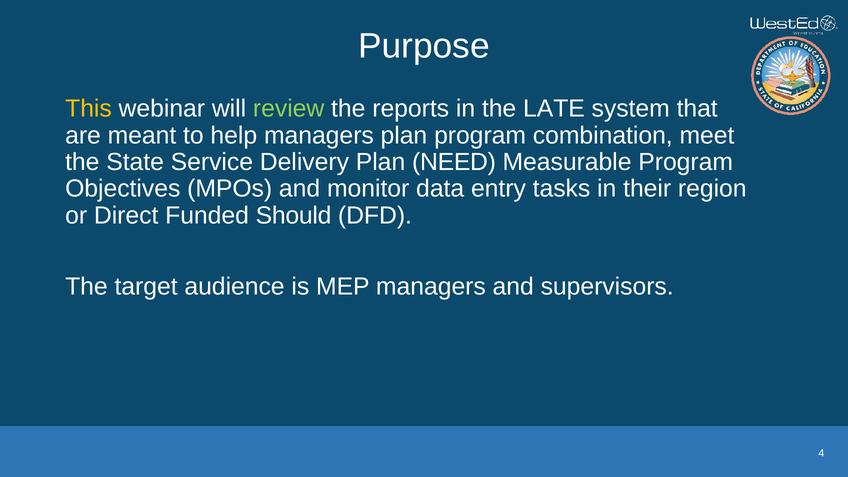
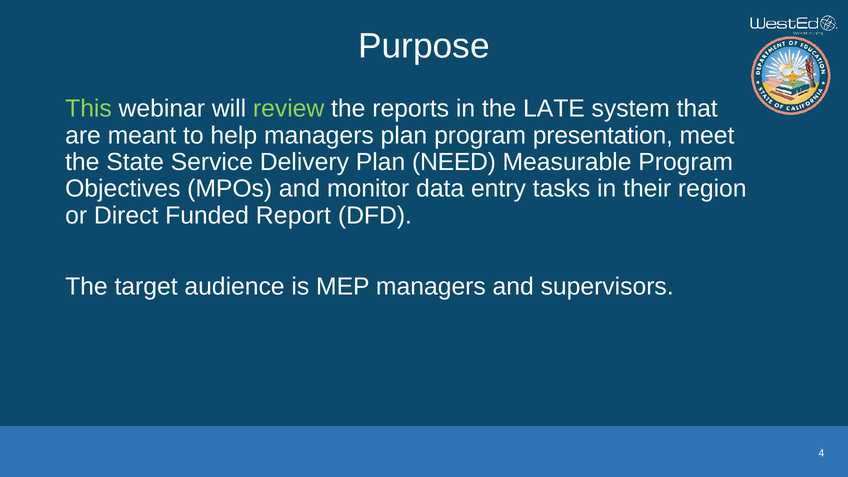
This colour: yellow -> light green (89, 109)
combination: combination -> presentation (603, 135)
Should: Should -> Report (293, 215)
